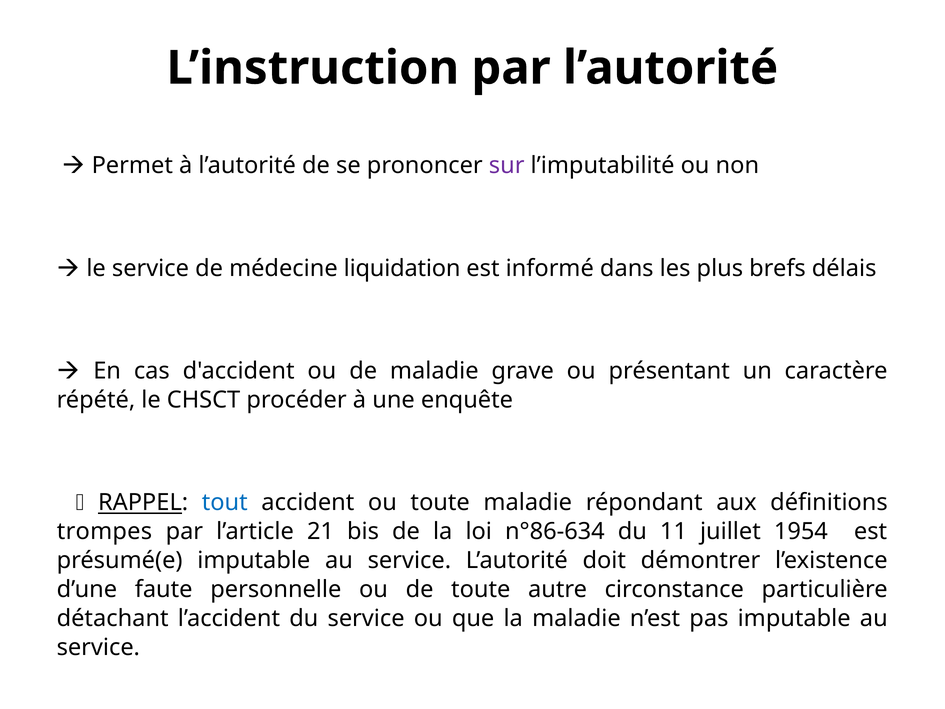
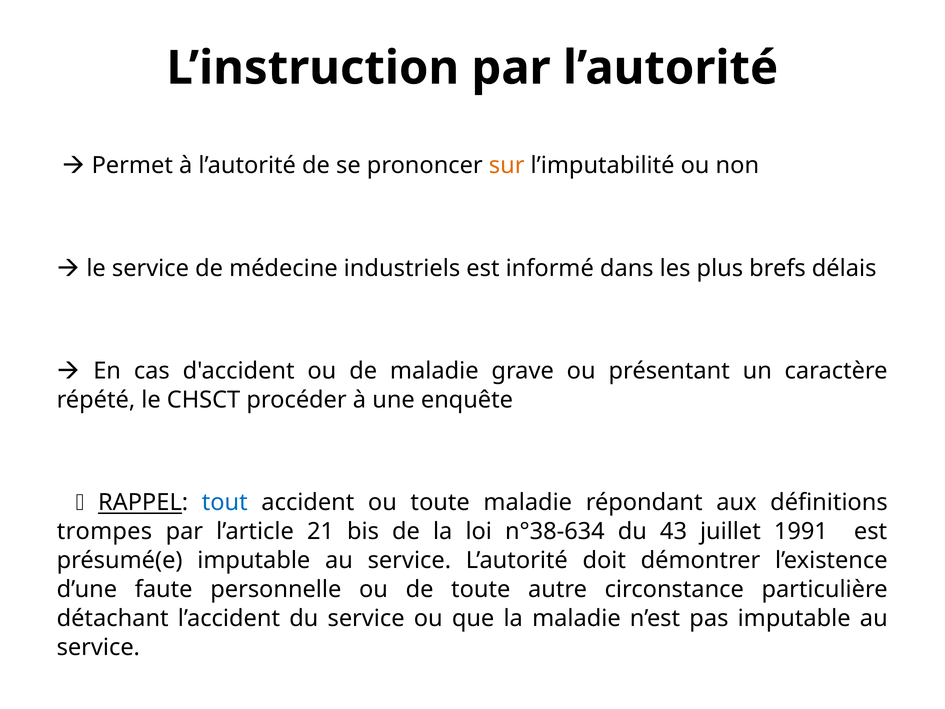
sur colour: purple -> orange (507, 166)
liquidation: liquidation -> industriels (402, 268)
n°86-634: n°86-634 -> n°38-634 (555, 531)
11: 11 -> 43 (673, 531)
1954: 1954 -> 1991 (801, 531)
